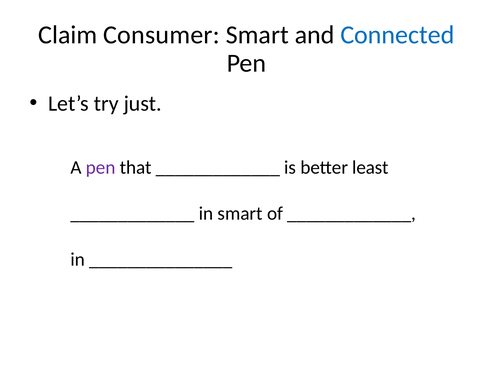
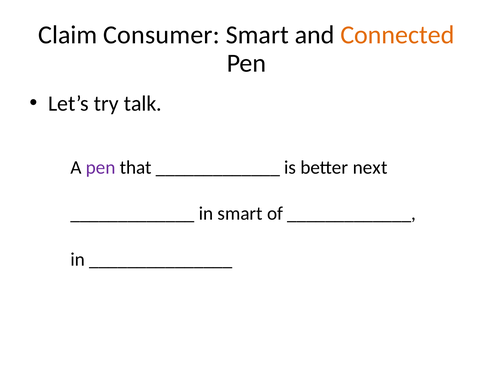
Connected colour: blue -> orange (397, 35)
just: just -> talk (143, 103)
least: least -> next (370, 167)
